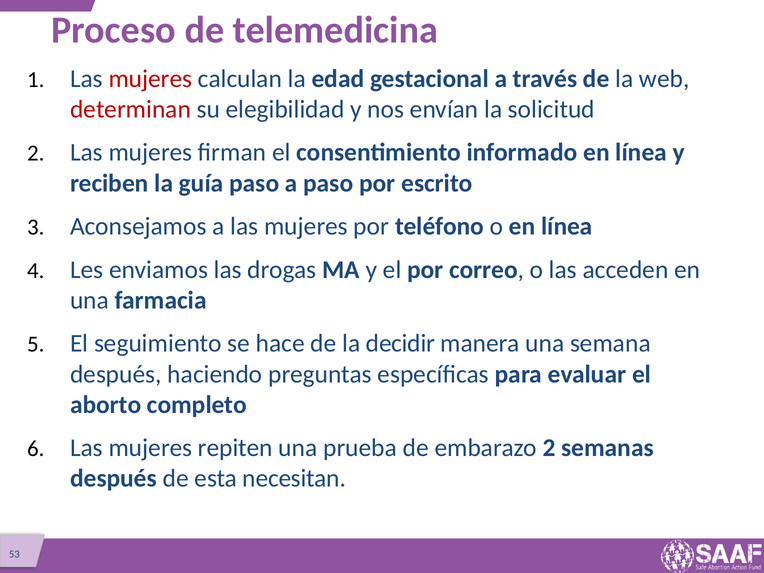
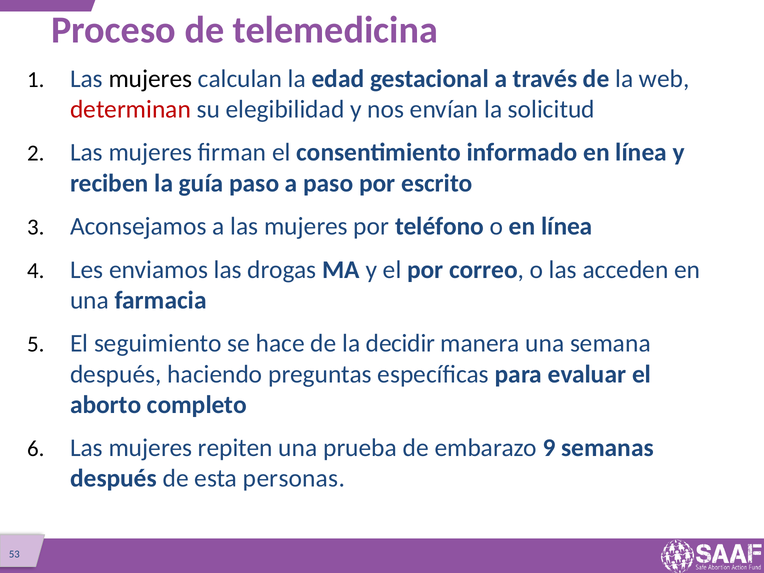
mujeres colour: red -> black (150, 79)
embarazo 2: 2 -> 9 (549, 448)
necesitan: necesitan -> personas (294, 479)
